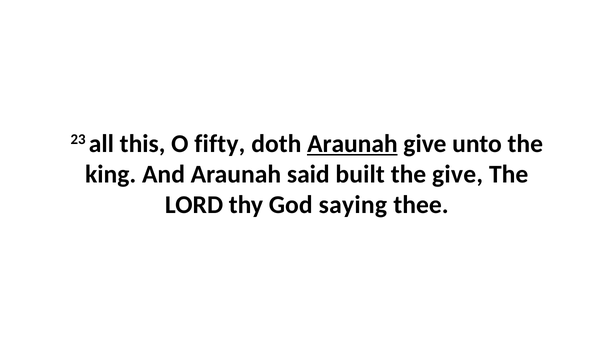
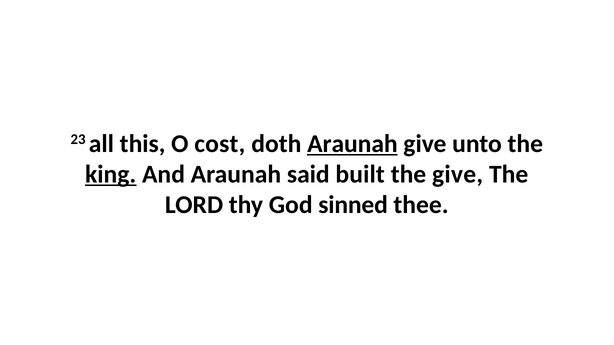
fifty: fifty -> cost (220, 144)
king underline: none -> present (111, 174)
saying: saying -> sinned (353, 205)
